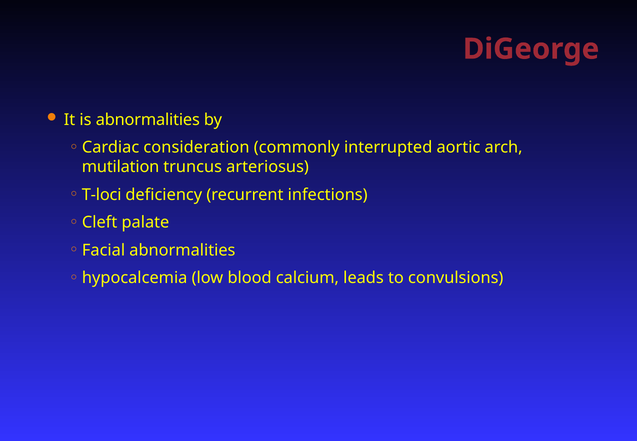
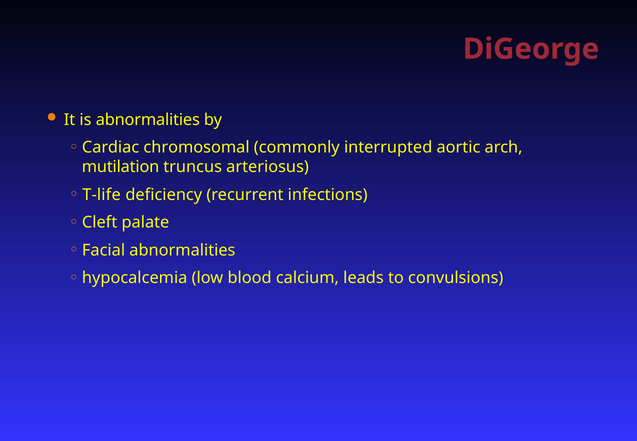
consideration: consideration -> chromosomal (197, 147)
T-loci: T-loci -> T-life (102, 195)
